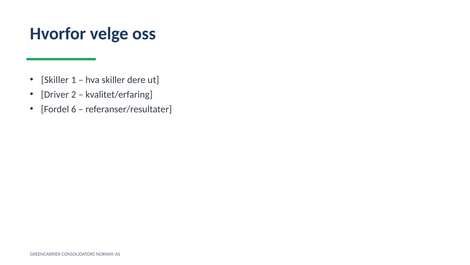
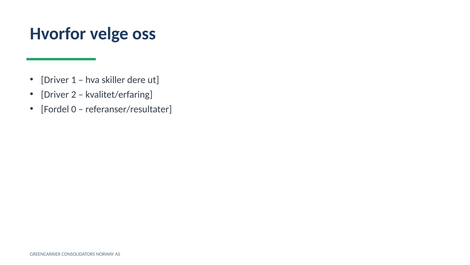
Skiller: Skiller -> Driver (55, 80)
6: 6 -> 0 (74, 109)
